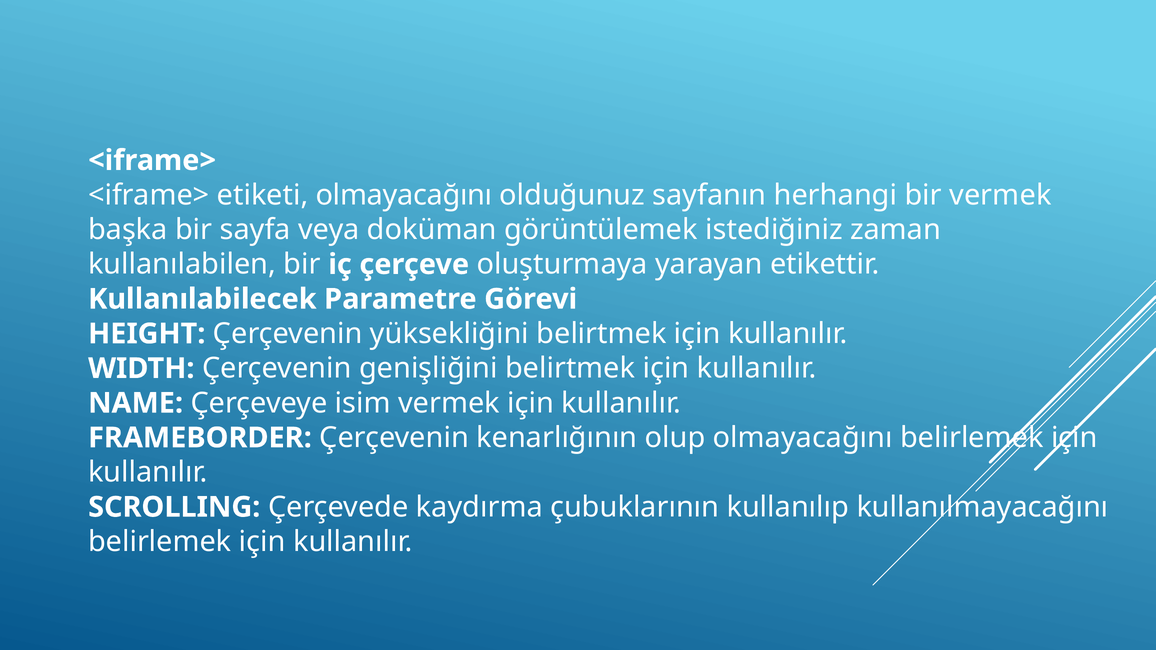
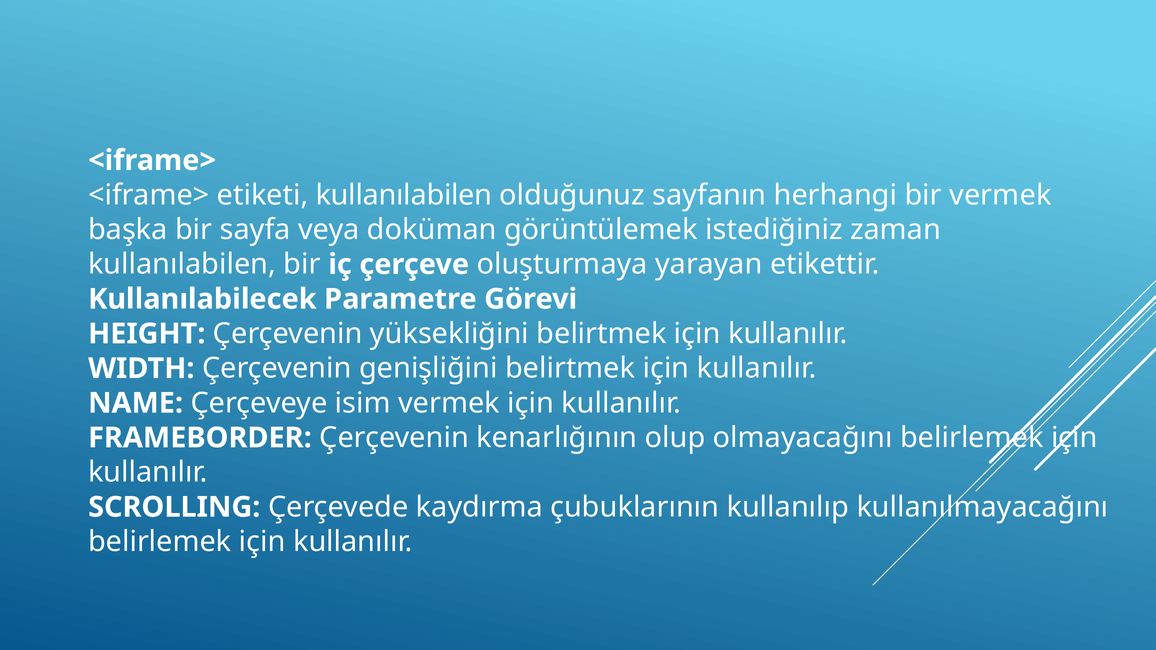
etiketi olmayacağını: olmayacağını -> kullanılabilen (404, 195)
